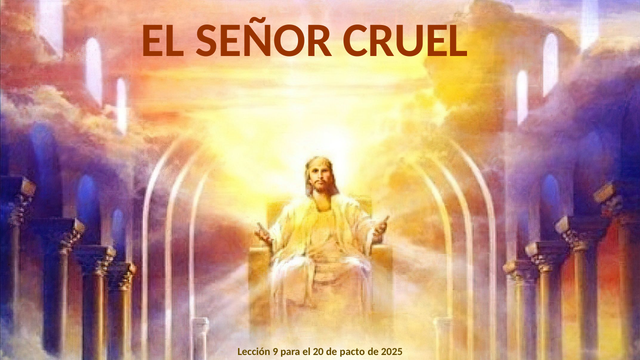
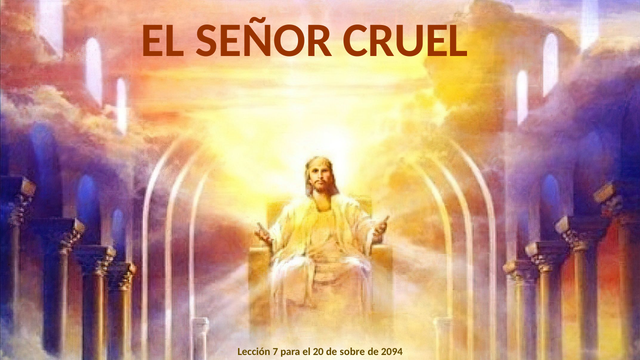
9: 9 -> 7 (275, 352)
pacto: pacto -> sobre (352, 352)
2025: 2025 -> 2094 (392, 352)
